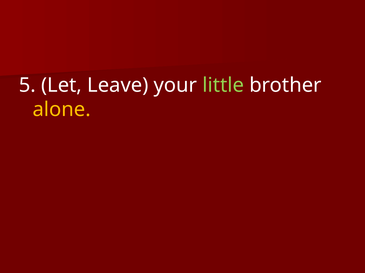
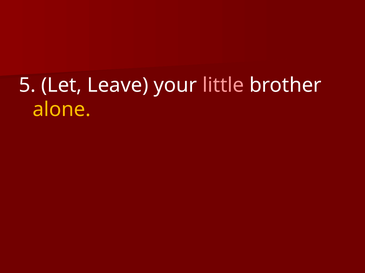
little colour: light green -> pink (223, 85)
